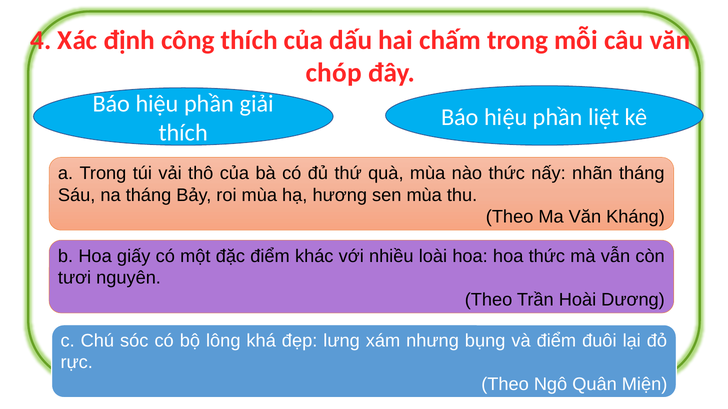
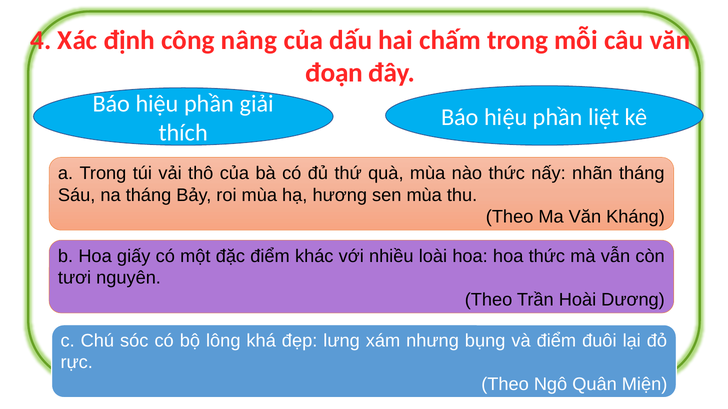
công thích: thích -> nâng (249, 40)
chóp: chóp -> đoạn (334, 73)
